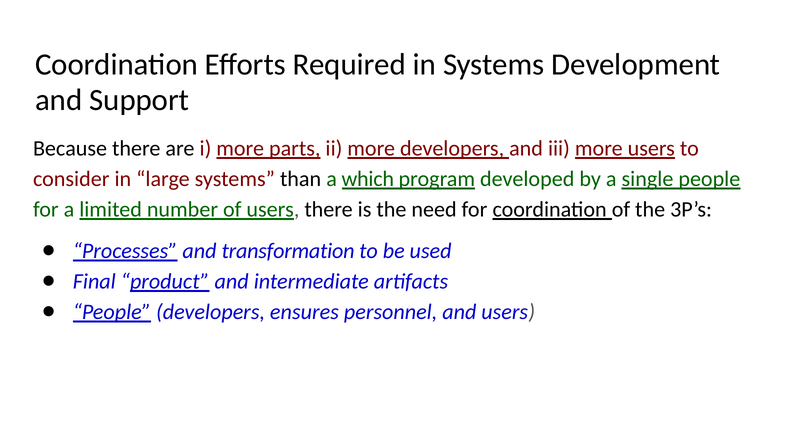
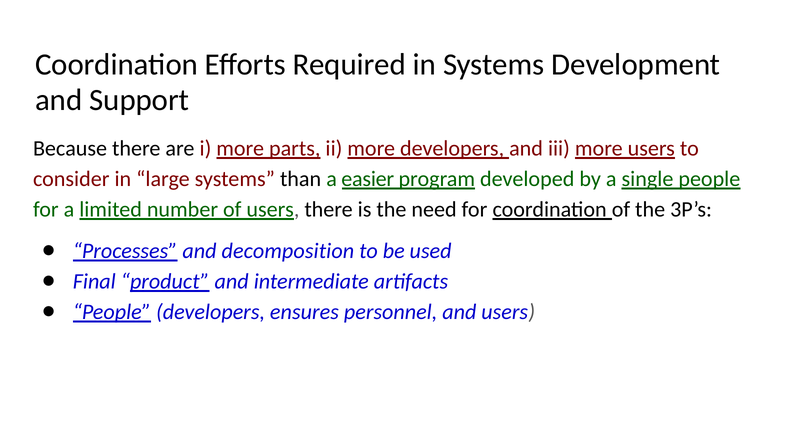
which: which -> easier (368, 179)
transformation: transformation -> decomposition (288, 251)
